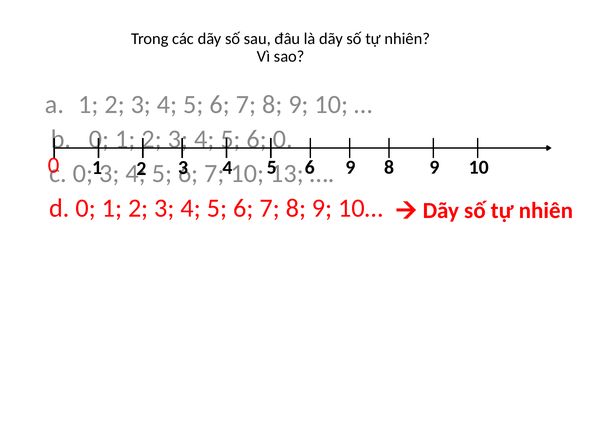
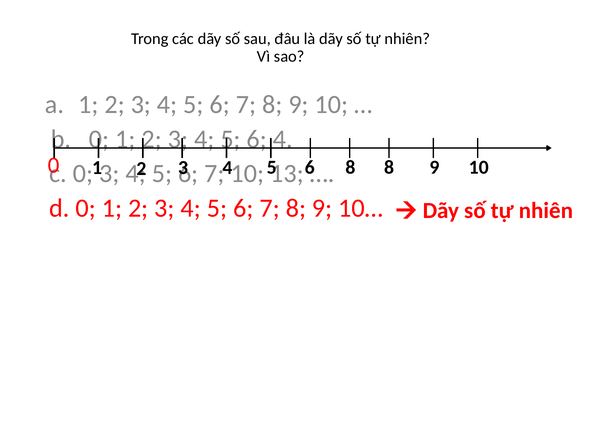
6 0: 0 -> 4 (283, 139)
9: 9 -> 8 (351, 167)
